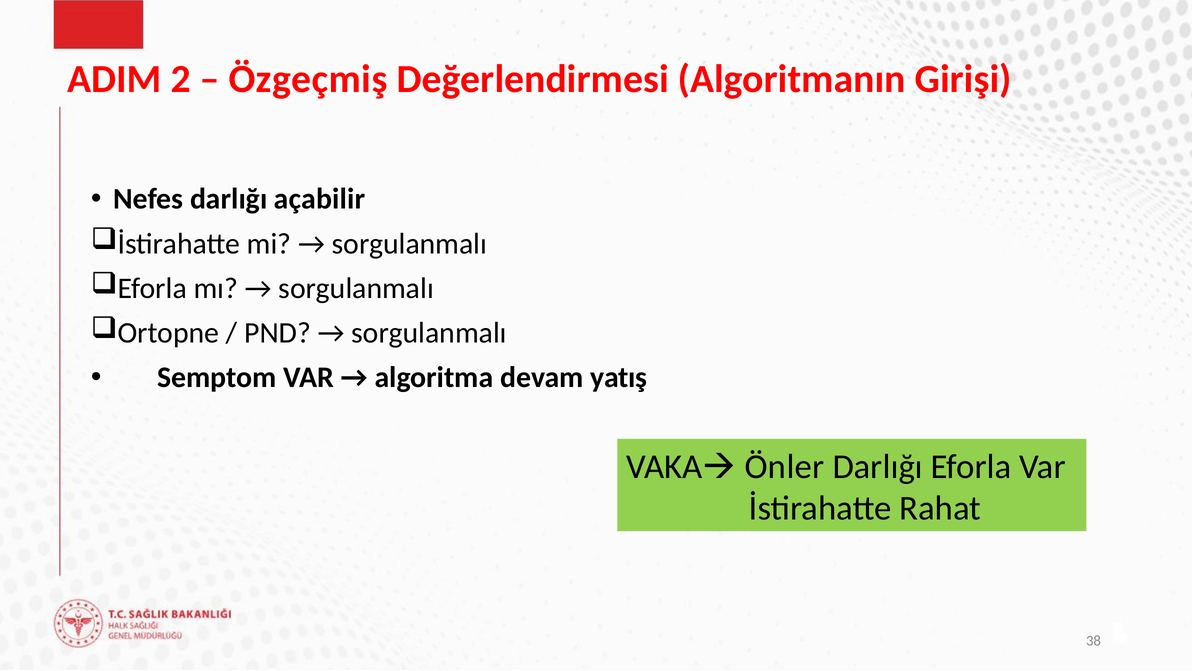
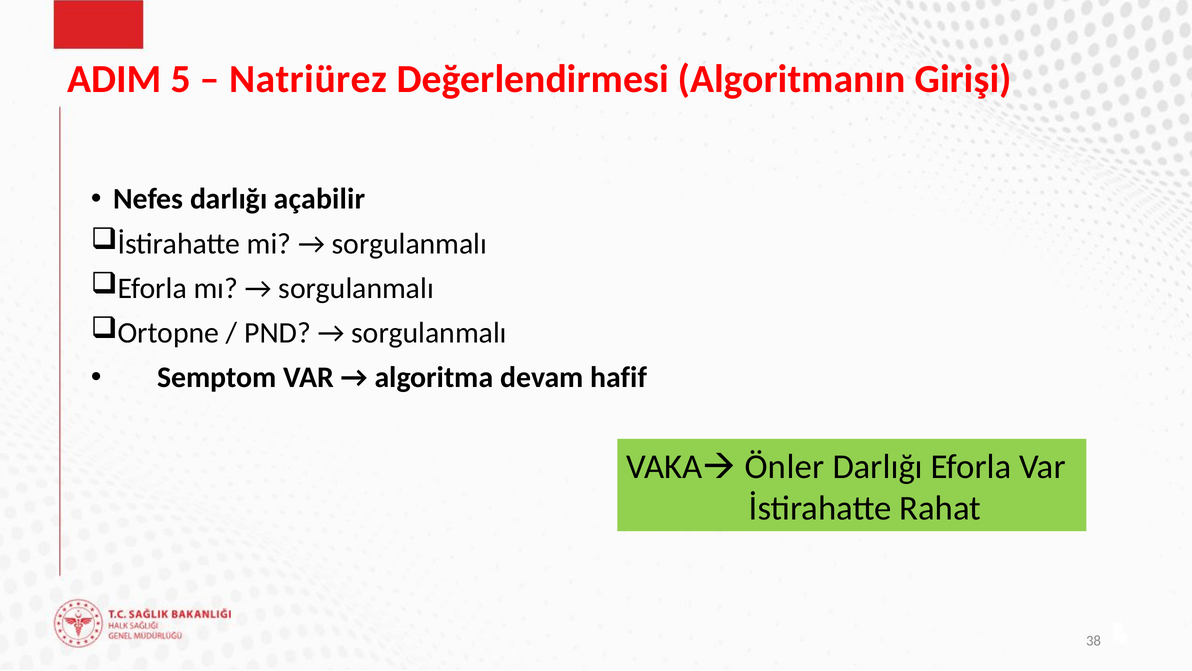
2: 2 -> 5 (181, 79)
Özgeçmiş: Özgeçmiş -> Natriürez (308, 79)
yatış: yatış -> hafif (619, 377)
